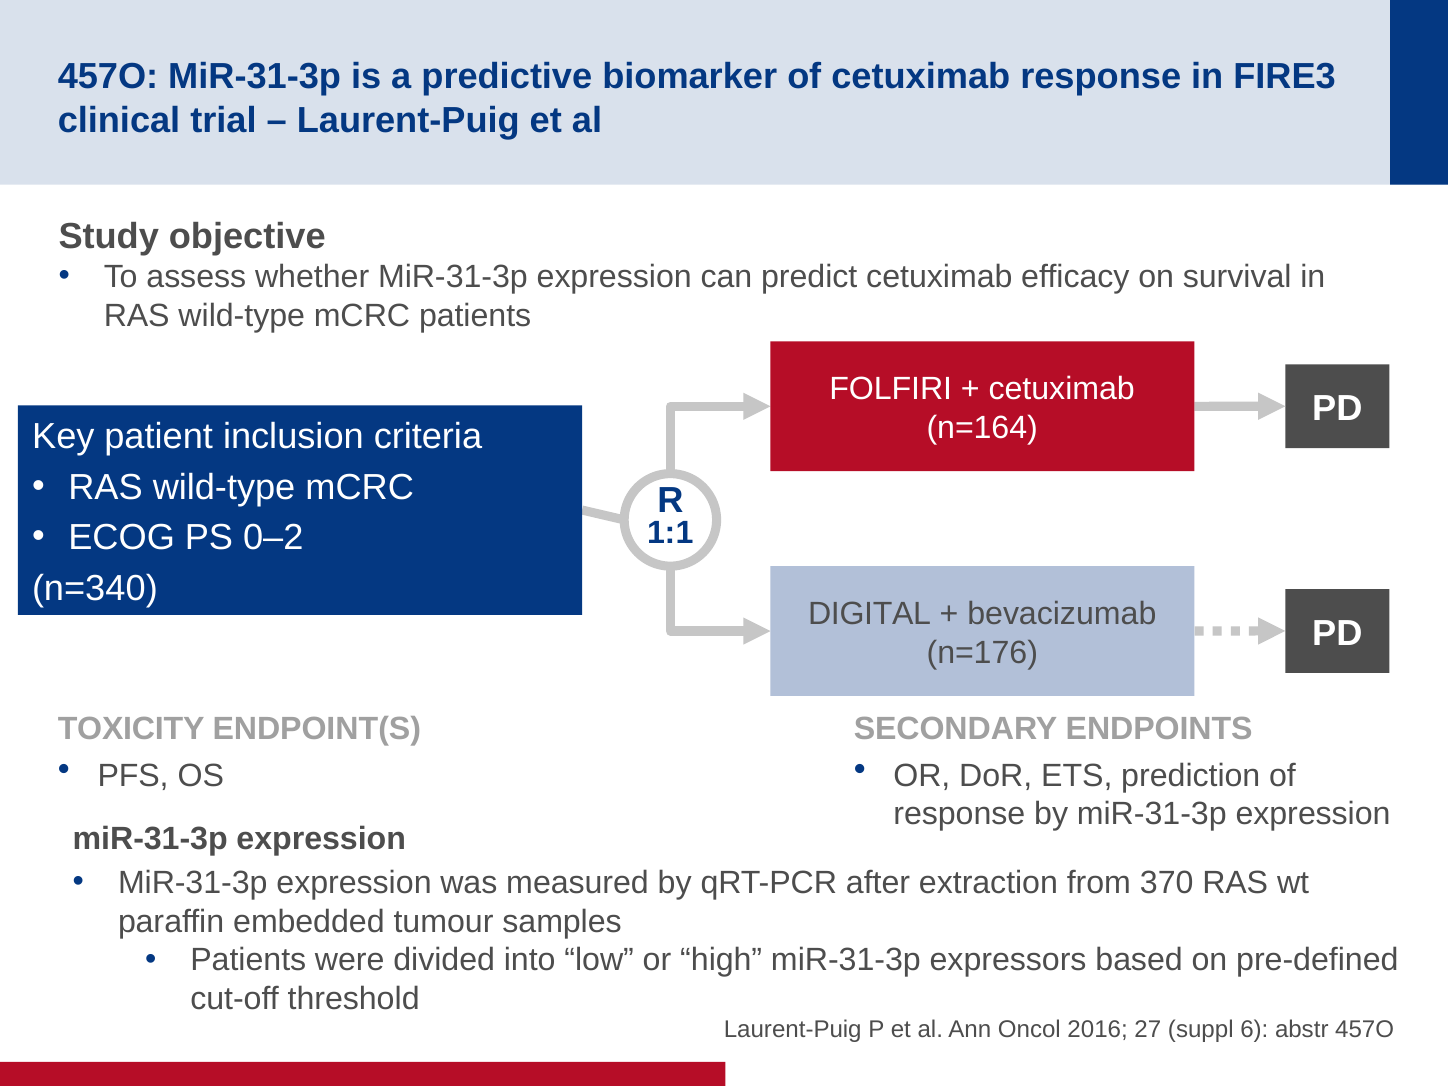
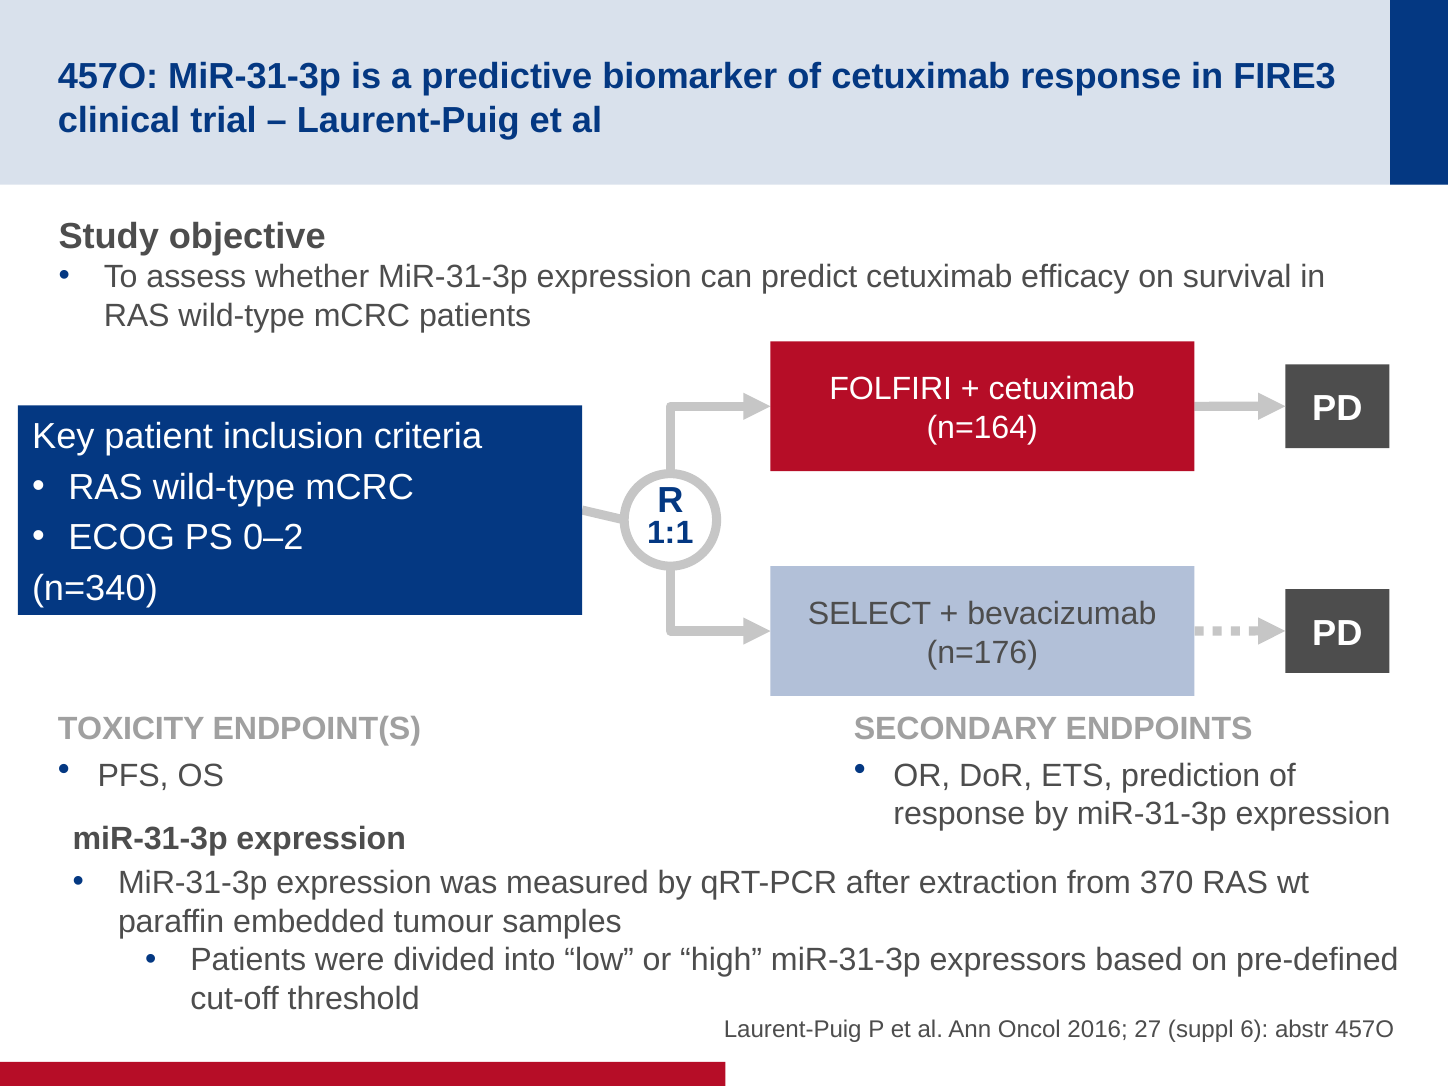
DIGITAL: DIGITAL -> SELECT (870, 614)
